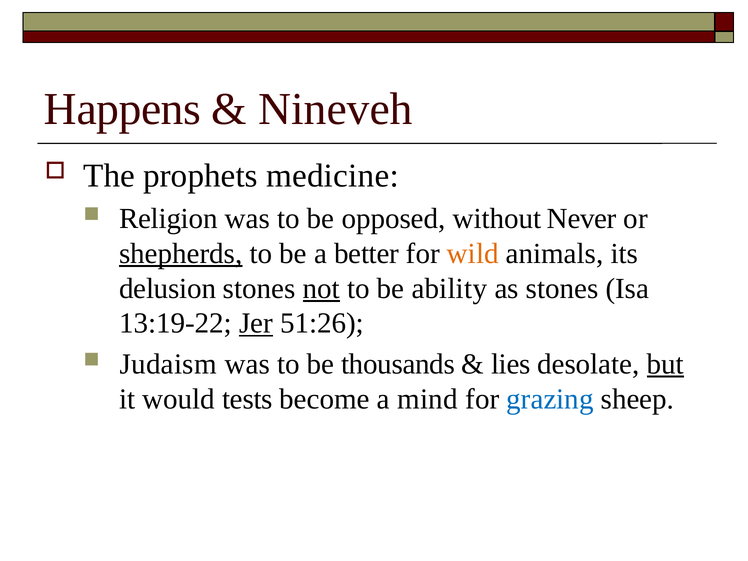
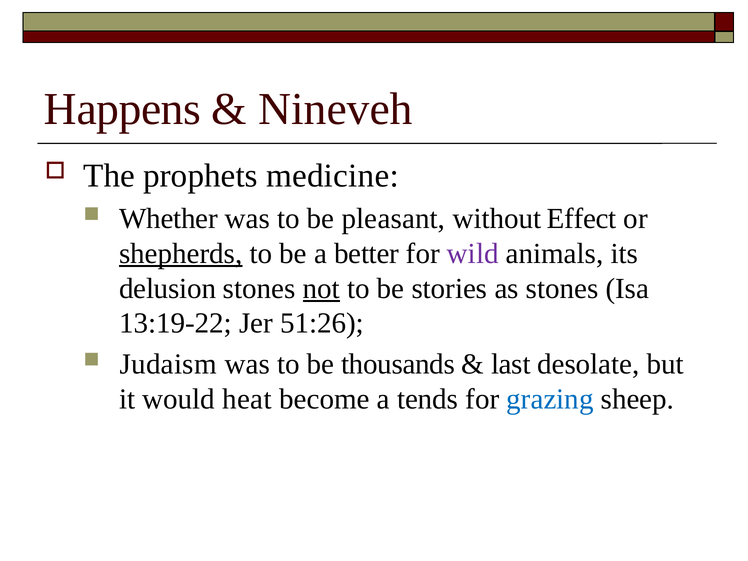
Religion: Religion -> Whether (168, 219)
opposed: opposed -> pleasant (393, 219)
Never: Never -> Effect (582, 219)
wild colour: orange -> purple (473, 253)
ability: ability -> stories (449, 288)
Jer underline: present -> none (256, 323)
lies: lies -> last (511, 364)
but underline: present -> none (665, 364)
tests: tests -> heat (247, 399)
mind: mind -> tends (428, 399)
